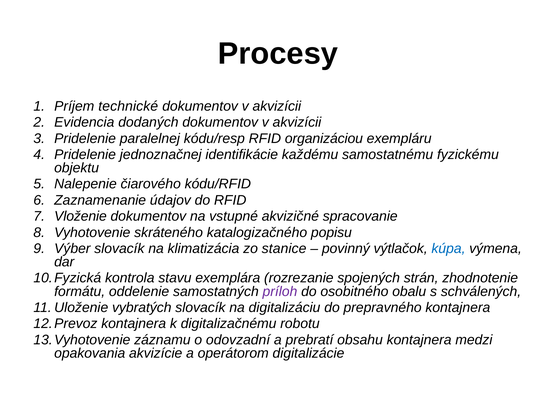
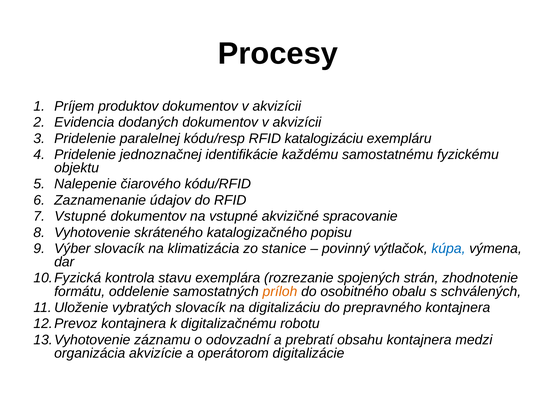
technické: technické -> produktov (128, 106)
organizáciou: organizáciou -> katalogizáciu (324, 138)
Vloženie: Vloženie -> Vstupné (80, 216)
príloh colour: purple -> orange (280, 291)
opakovania: opakovania -> organizácia (90, 353)
